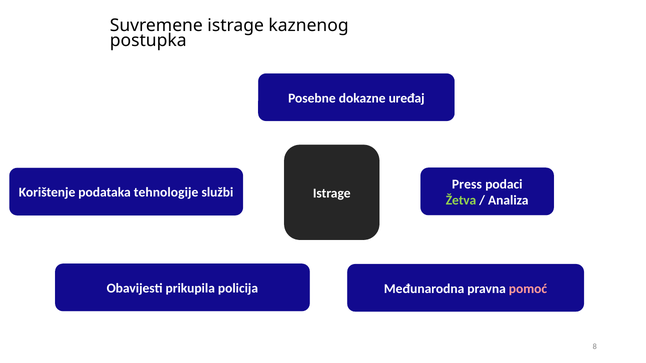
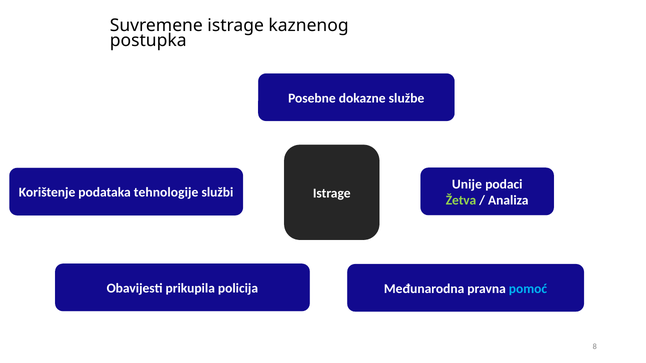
uređaj: uređaj -> službe (407, 98)
Press: Press -> Unije (467, 184)
pomoć colour: pink -> light blue (528, 289)
